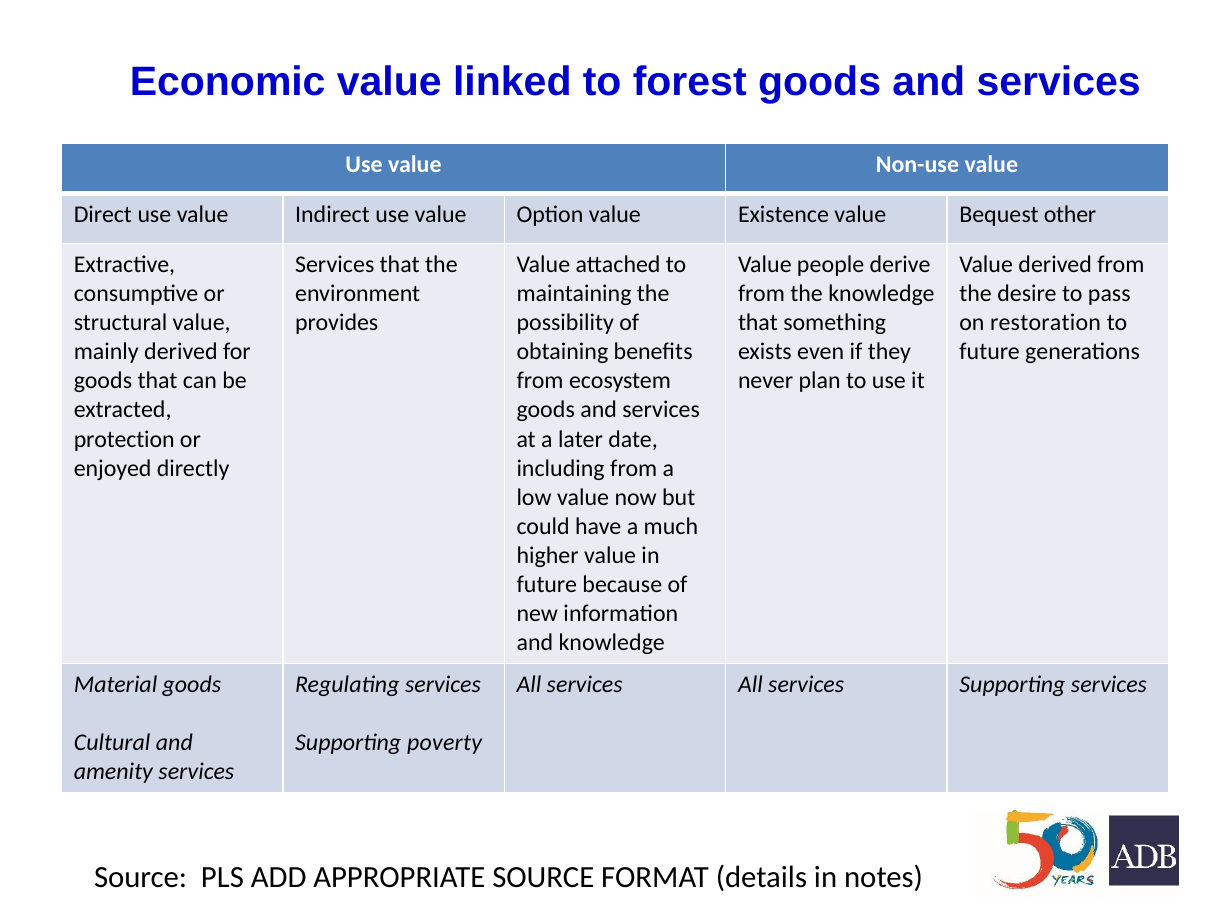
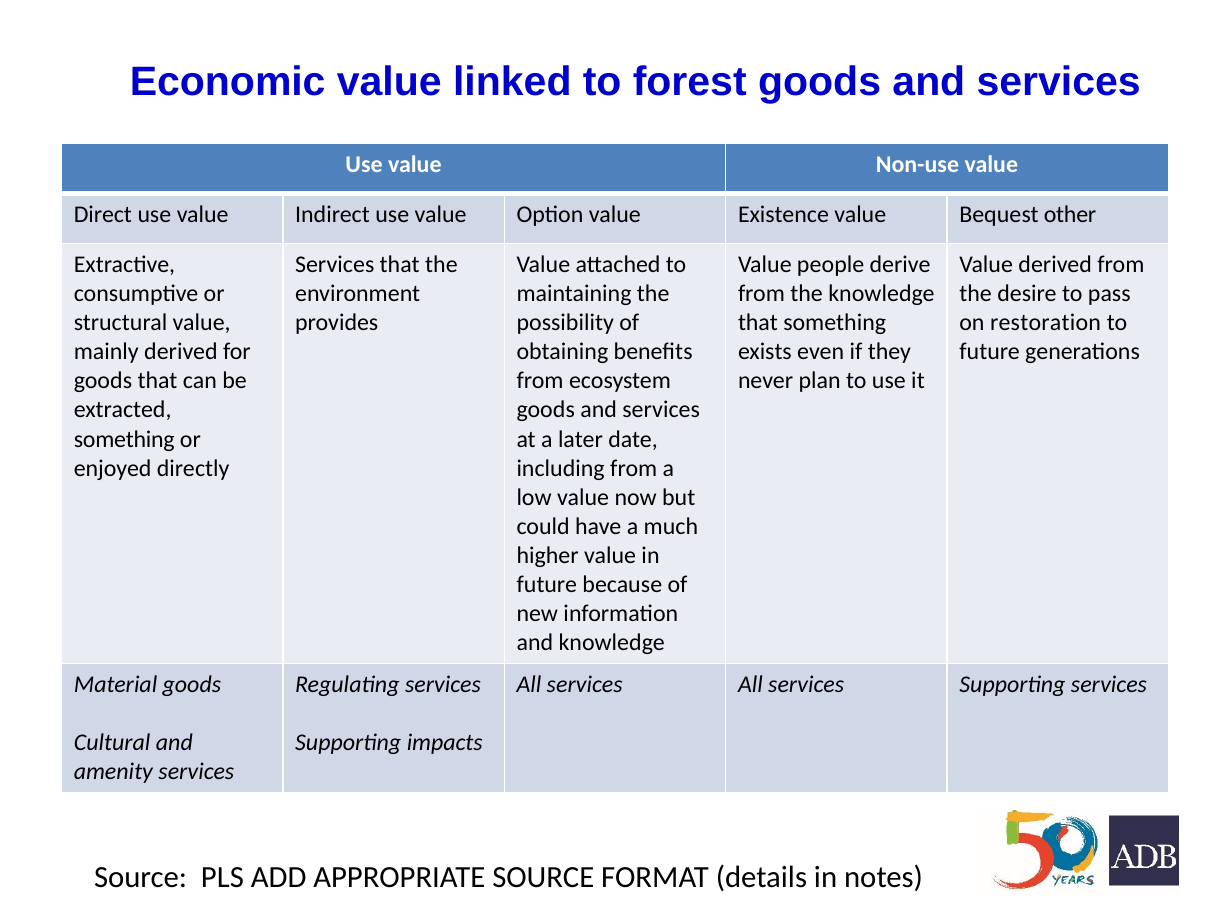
protection: protection -> something (124, 439)
poverty: poverty -> impacts (445, 742)
